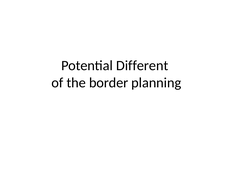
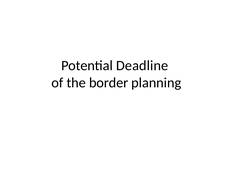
Different: Different -> Deadline (142, 66)
